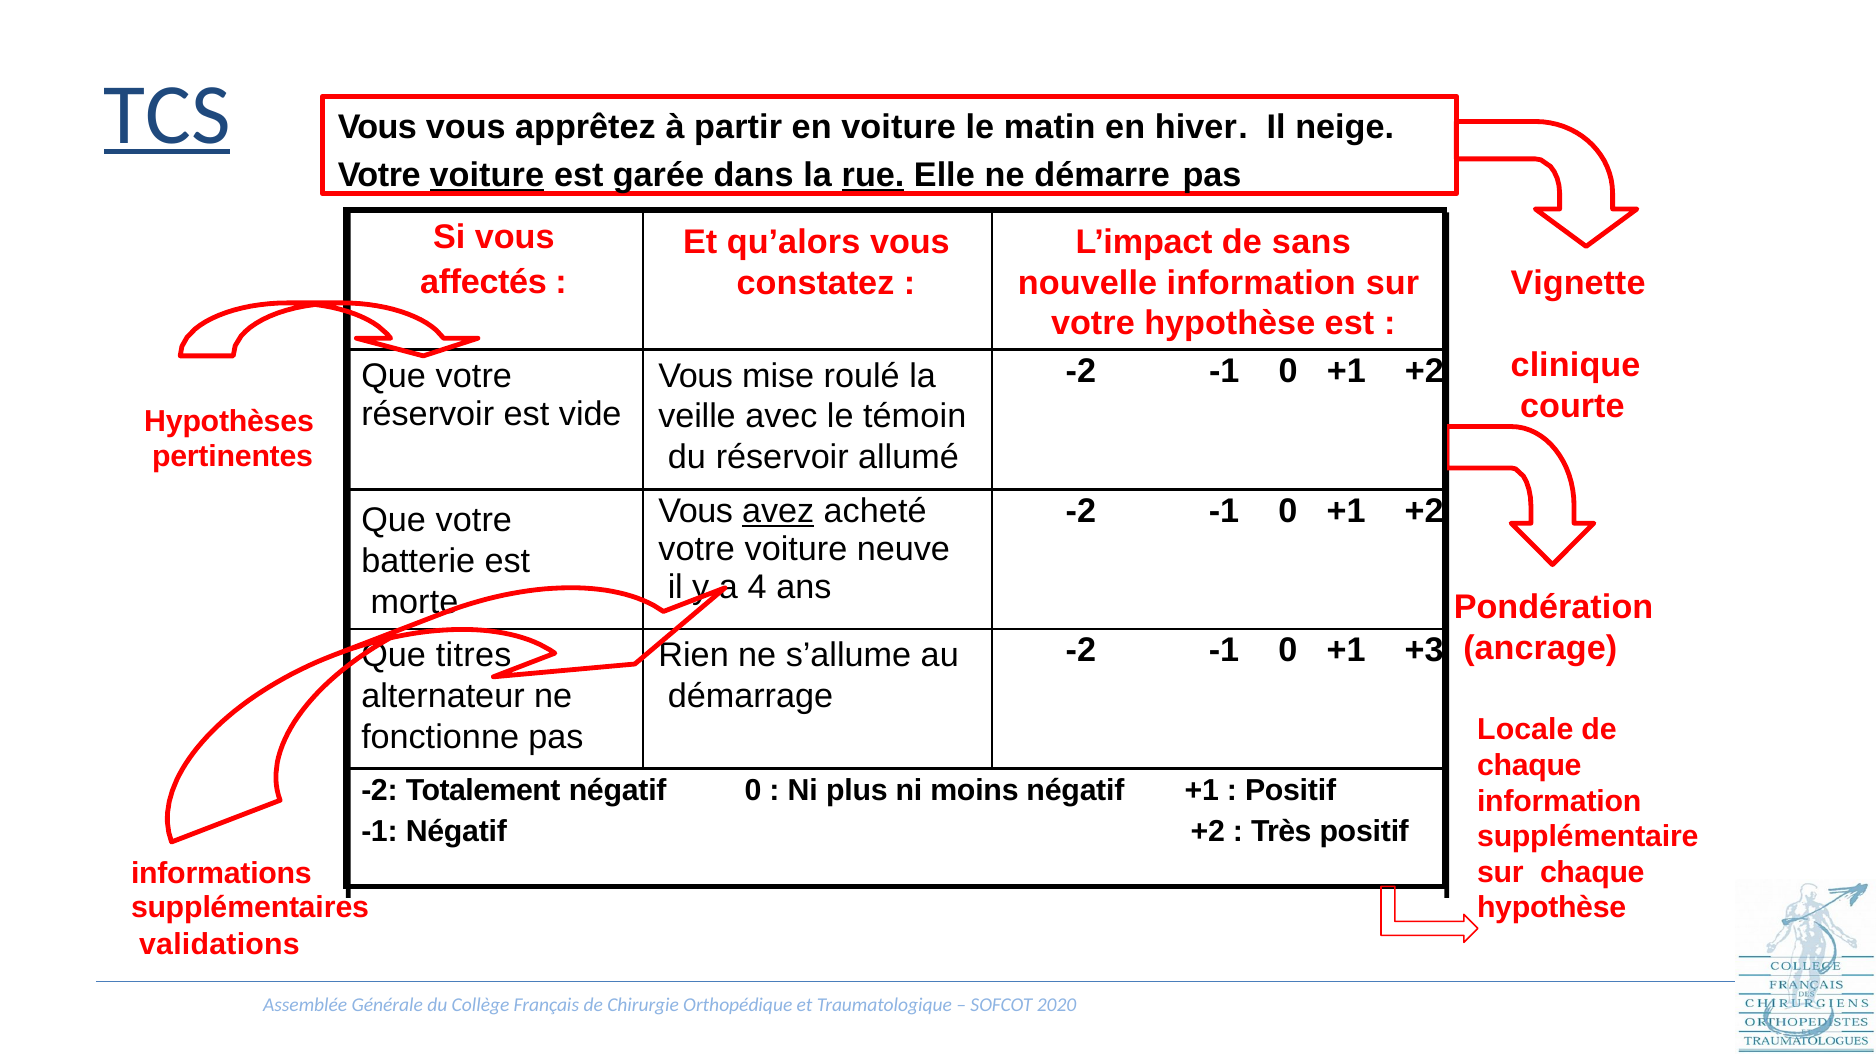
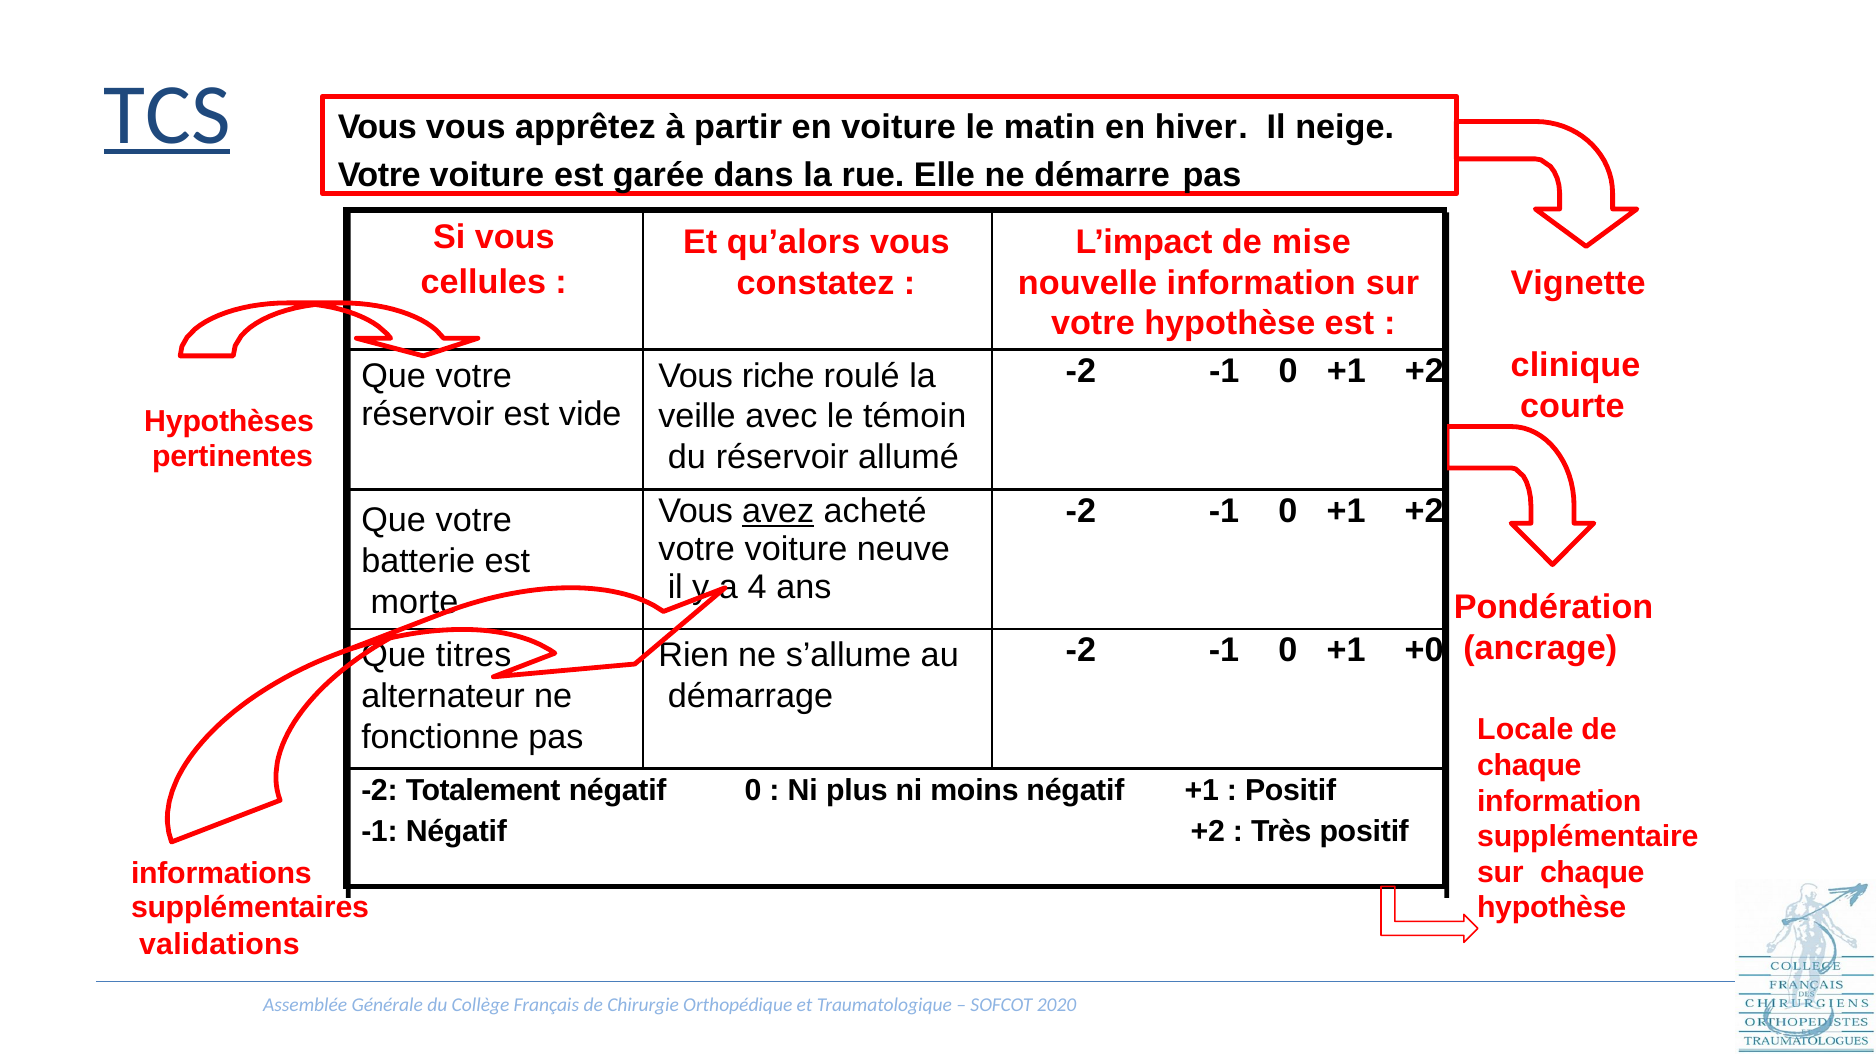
voiture underline: present -> none (487, 176)
rue underline: present -> none (873, 176)
sans: sans -> mise (1311, 242)
affectés: affectés -> cellules (483, 283)
mise: mise -> riche (778, 376)
+3: +3 -> +0 (1424, 651)
